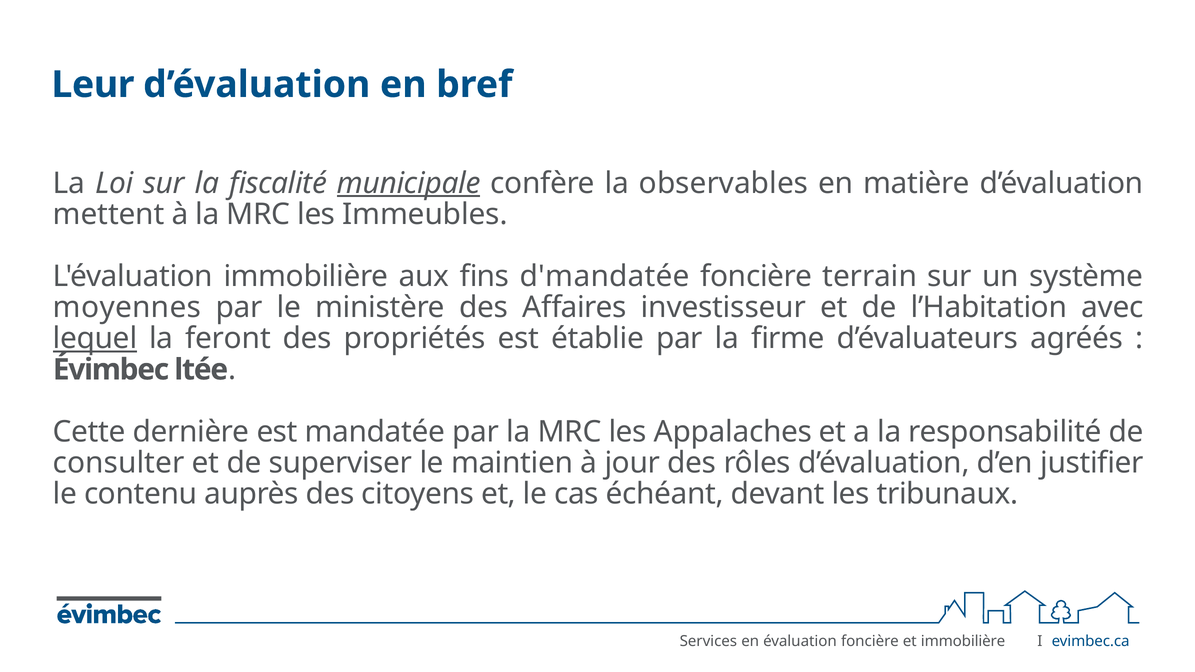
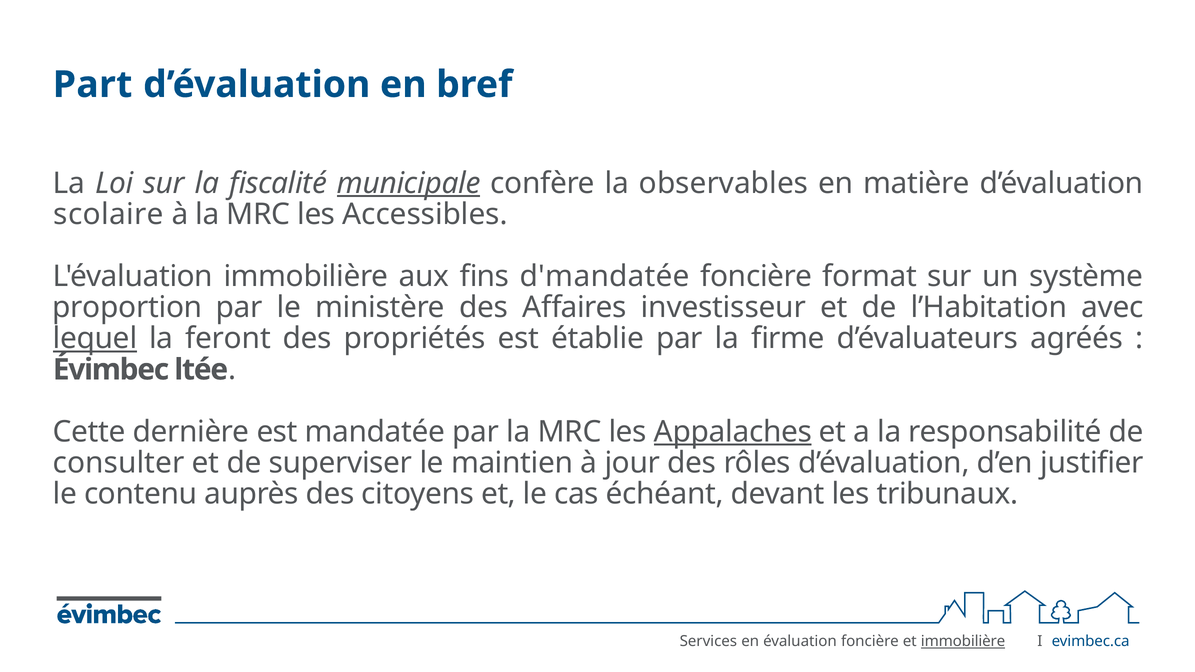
Leur: Leur -> Part (93, 85)
mettent: mettent -> scolaire (109, 214)
Immeubles: Immeubles -> Accessibles (425, 214)
terrain: terrain -> format (870, 276)
moyennes: moyennes -> proportion (127, 308)
Appalaches underline: none -> present (733, 432)
immobilière underline: none -> present (963, 641)
